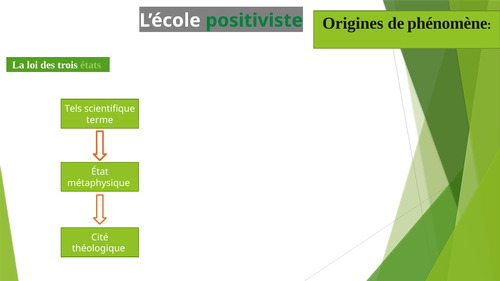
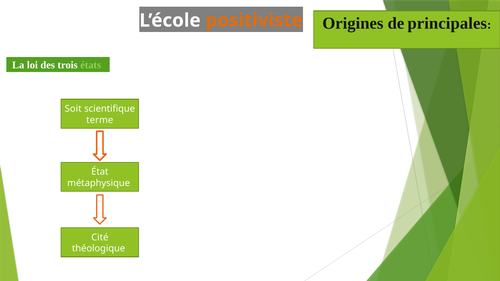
positiviste colour: green -> orange (254, 20)
phénomène: phénomène -> principales (447, 23)
Tels: Tels -> Soit (73, 109)
